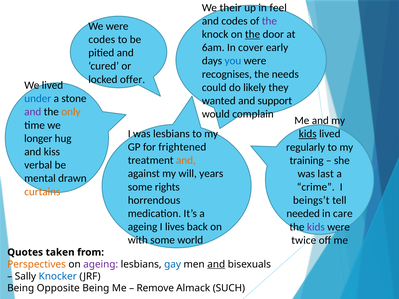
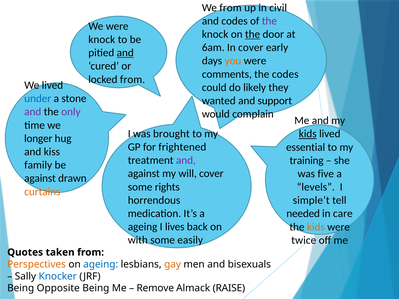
We their: their -> from (231, 8)
feel: feel -> civil (278, 8)
codes: codes -> knock (102, 40)
and underline: none -> present (125, 53)
you colour: blue -> orange (233, 61)
recognises: recognises -> comments (227, 74)
the needs: needs -> codes (285, 74)
offer: offer -> from (133, 79)
only colour: orange -> purple (71, 112)
was lesbians: lesbians -> brought (171, 134)
regularly: regularly -> essential (306, 147)
and colour: orange -> purple (186, 160)
verbal: verbal -> family (38, 165)
will years: years -> cover (211, 174)
last: last -> five (326, 174)
mental: mental -> against (40, 178)
crime: crime -> levels (316, 187)
beings’t: beings’t -> simple’t (311, 200)
kids colour: purple -> orange (316, 227)
world: world -> easily (190, 240)
ageing colour: purple -> blue (101, 264)
gay colour: blue -> orange (173, 264)
and underline: present -> none (216, 264)
SUCH: SUCH -> RAISE (229, 288)
